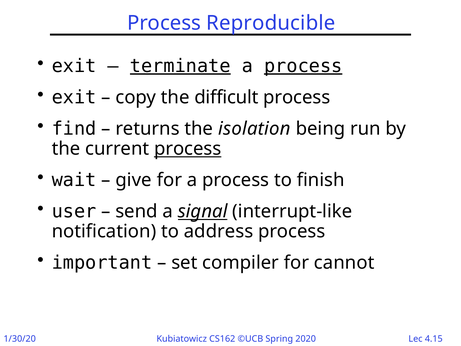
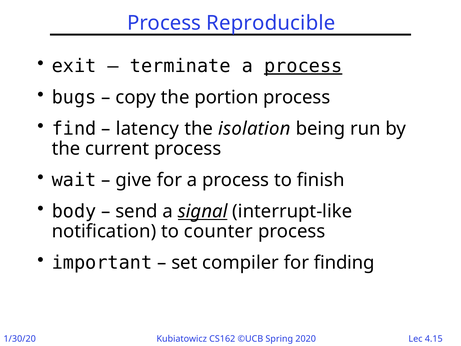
terminate underline: present -> none (180, 66)
exit: exit -> bugs (74, 97)
difficult: difficult -> portion (226, 97)
returns: returns -> latency (147, 129)
process underline: present -> none (188, 149)
user: user -> body (74, 211)
address: address -> counter (218, 231)
cannot: cannot -> finding (344, 263)
